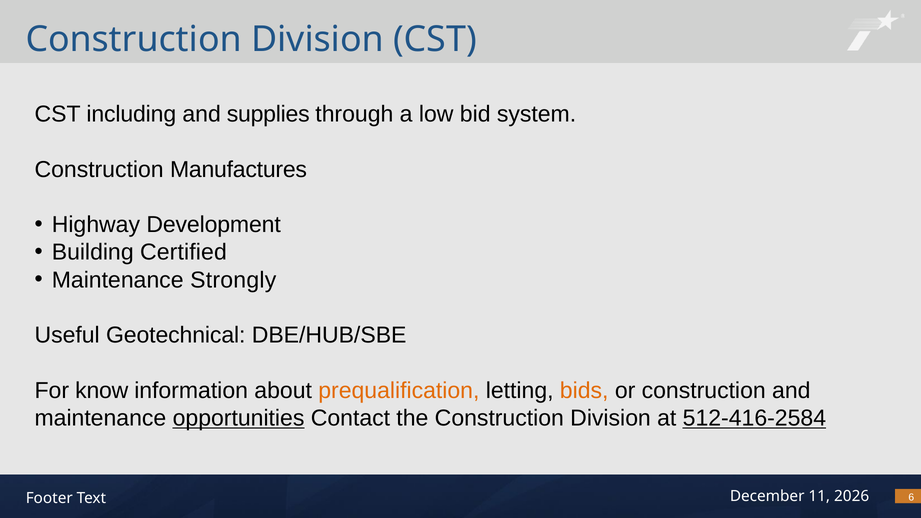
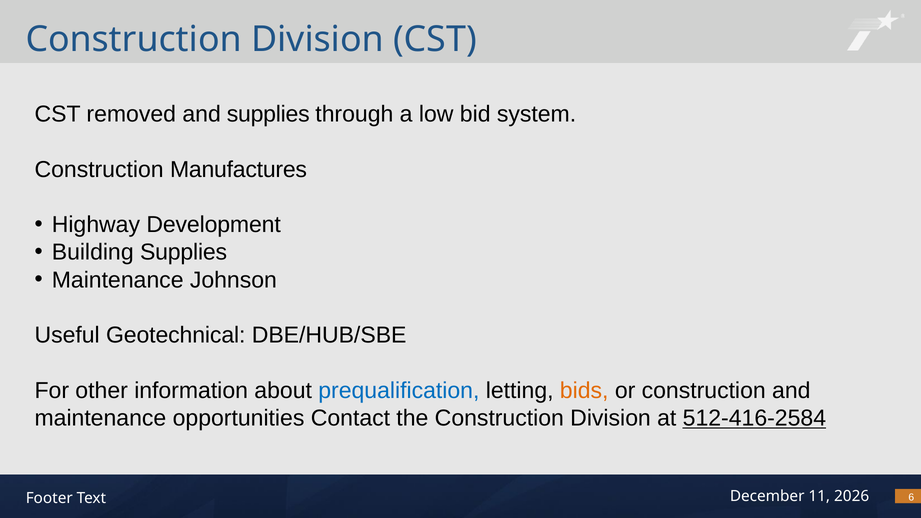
including: including -> removed (131, 114)
Building Certified: Certified -> Supplies (184, 252)
Strongly: Strongly -> Johnson (233, 280)
know: know -> other (102, 391)
prequalification colour: orange -> blue (399, 391)
opportunities underline: present -> none (239, 418)
